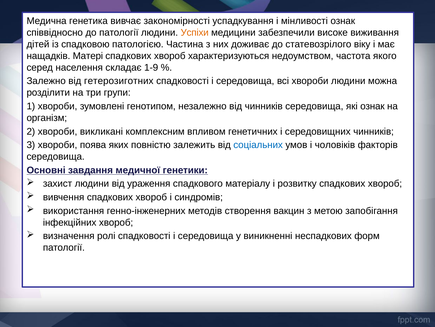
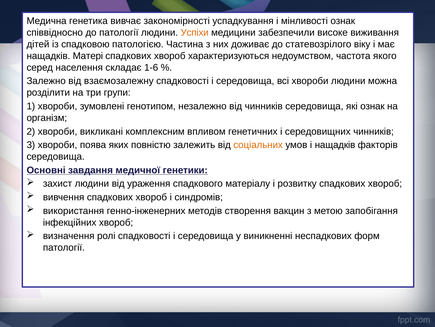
1-9: 1-9 -> 1-6 (151, 67)
гетерозиготних: гетерозиготних -> взаємозалежну (119, 81)
соціальних colour: blue -> orange (258, 145)
і чоловіків: чоловіків -> нащадків (335, 145)
